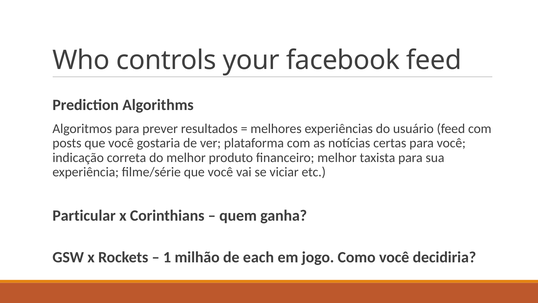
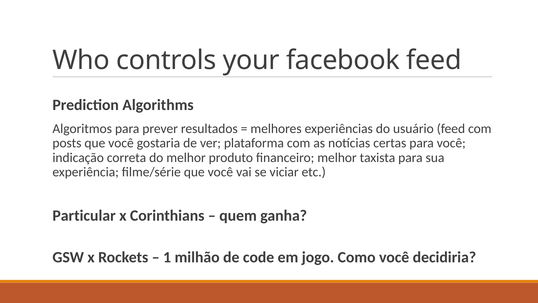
each: each -> code (259, 257)
